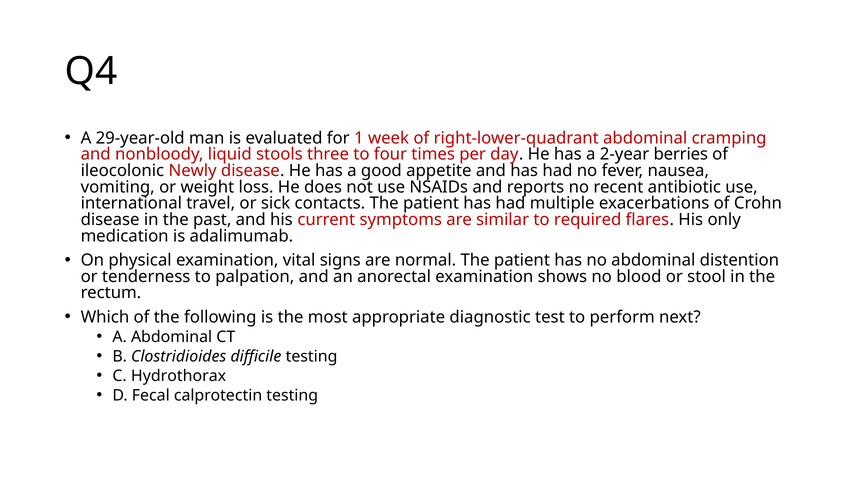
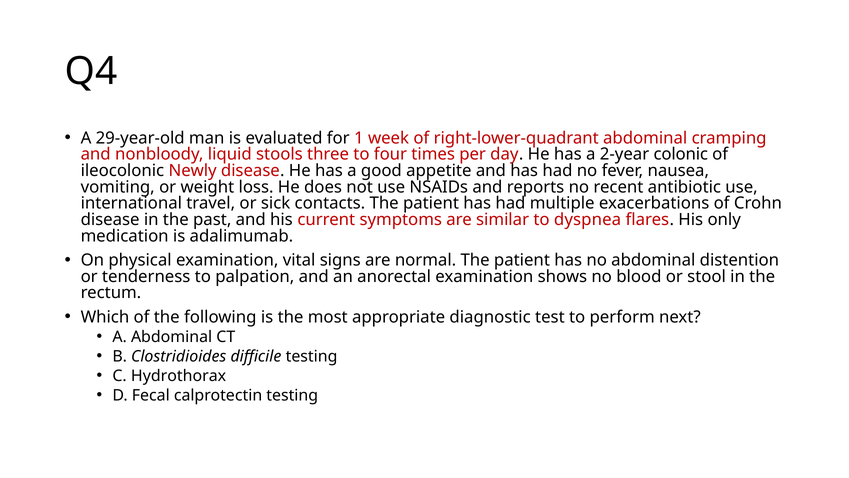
berries: berries -> colonic (681, 154)
required: required -> dyspnea (588, 219)
